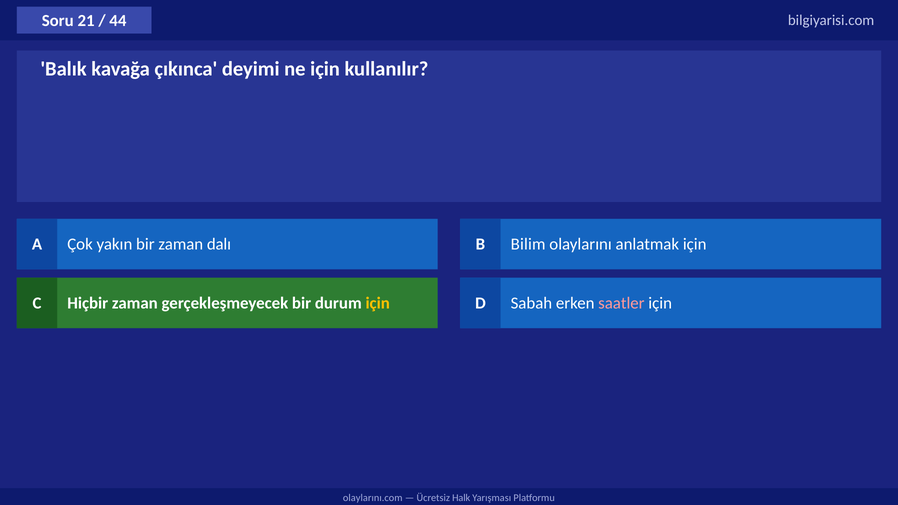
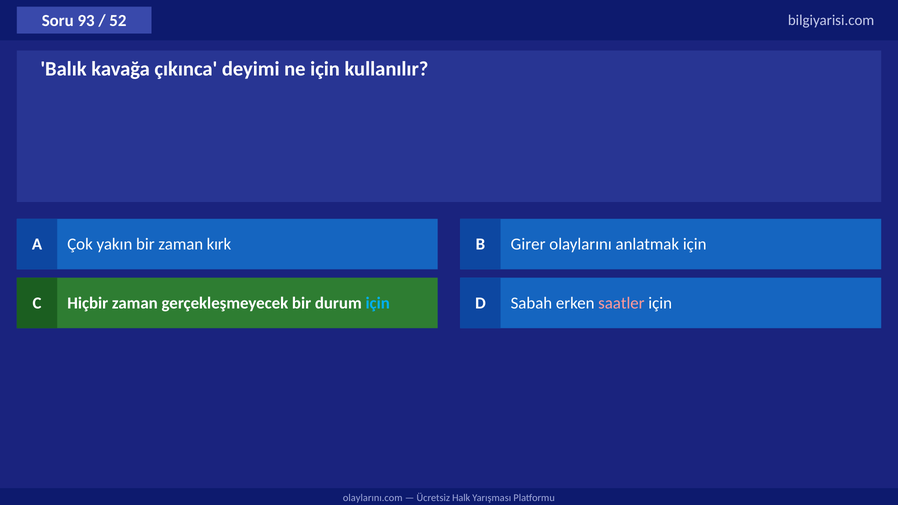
21: 21 -> 93 (86, 21)
44: 44 -> 52 (118, 21)
dalı: dalı -> kırk (219, 244)
Bilim: Bilim -> Girer (528, 244)
için colour: yellow -> light blue (378, 303)
